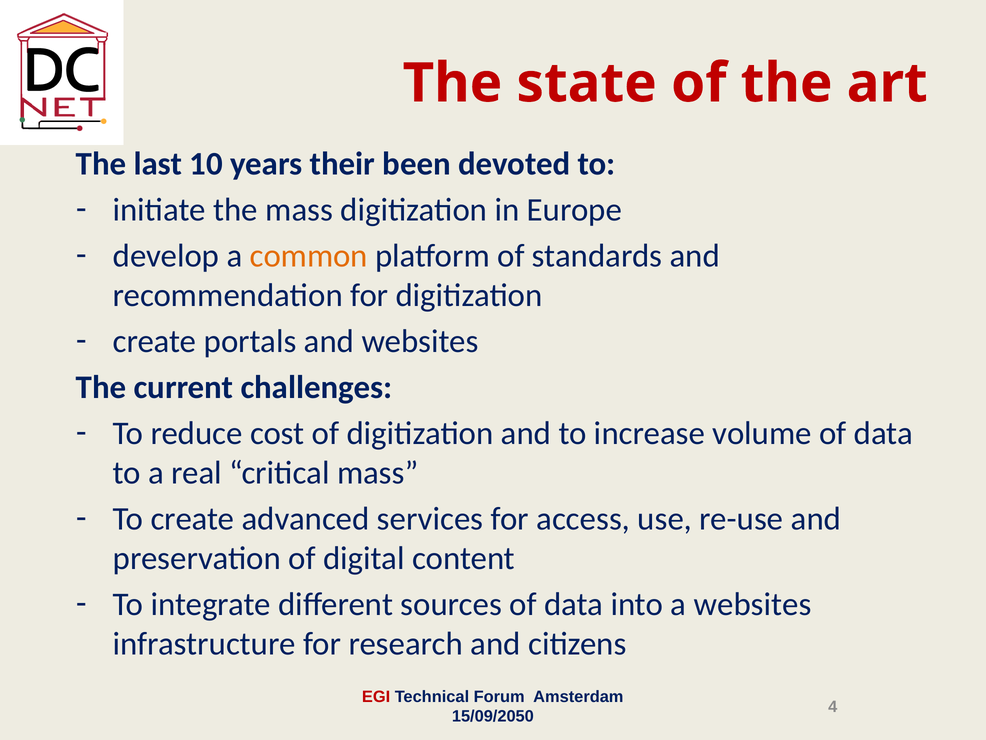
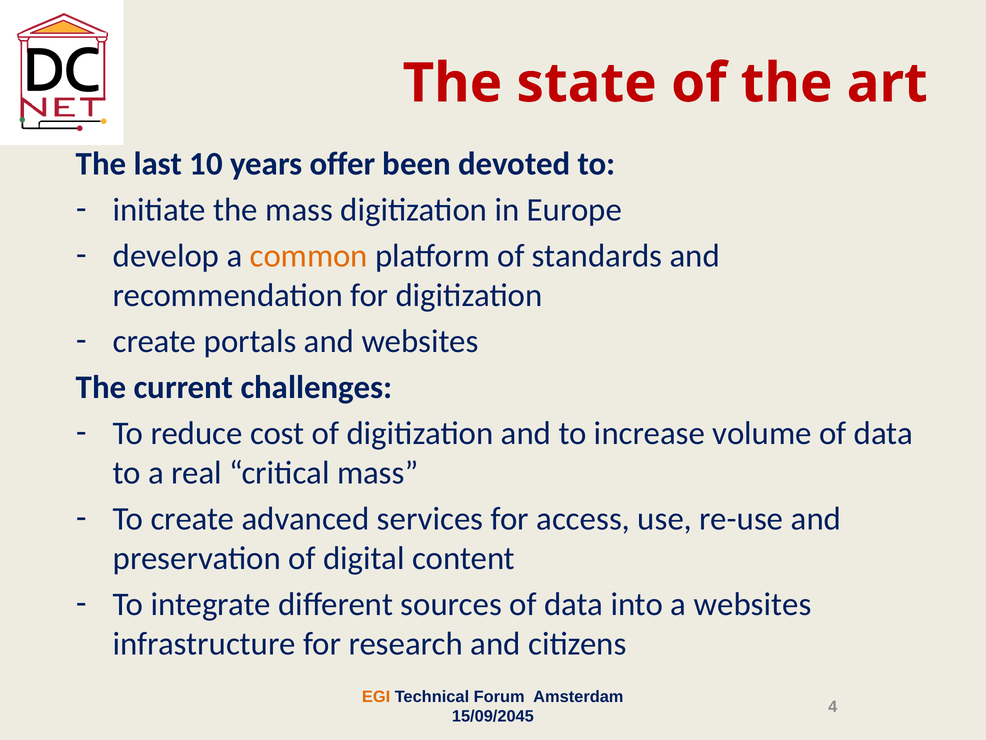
their: their -> offer (343, 164)
EGI colour: red -> orange (376, 696)
15/09/2050: 15/09/2050 -> 15/09/2045 (493, 716)
